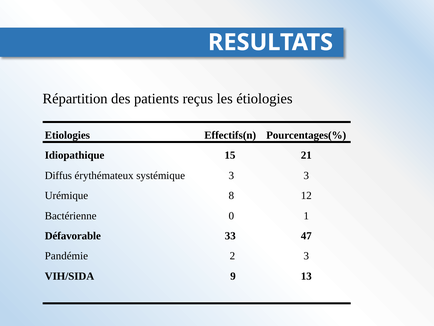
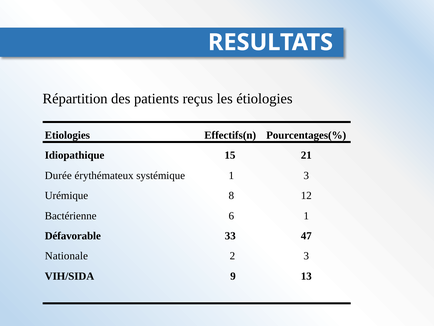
Diffus: Diffus -> Durée (58, 175)
systémique 3: 3 -> 1 (231, 175)
0: 0 -> 6 (231, 215)
Pandémie: Pandémie -> Nationale (66, 256)
